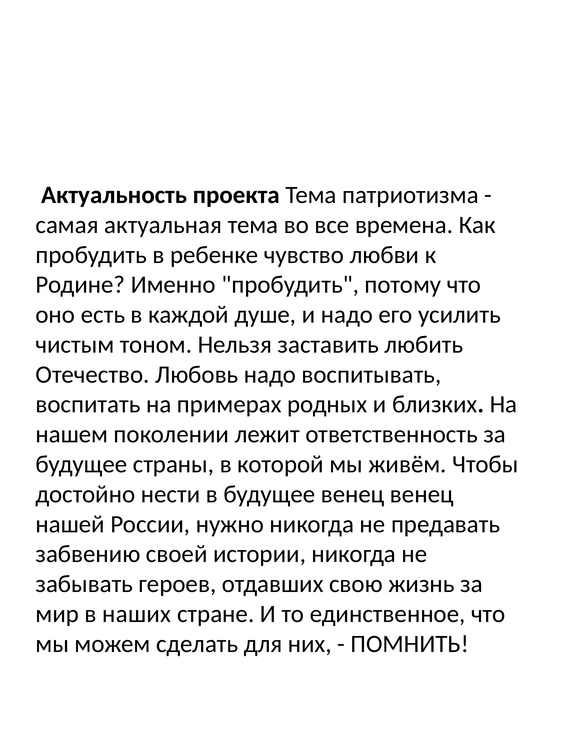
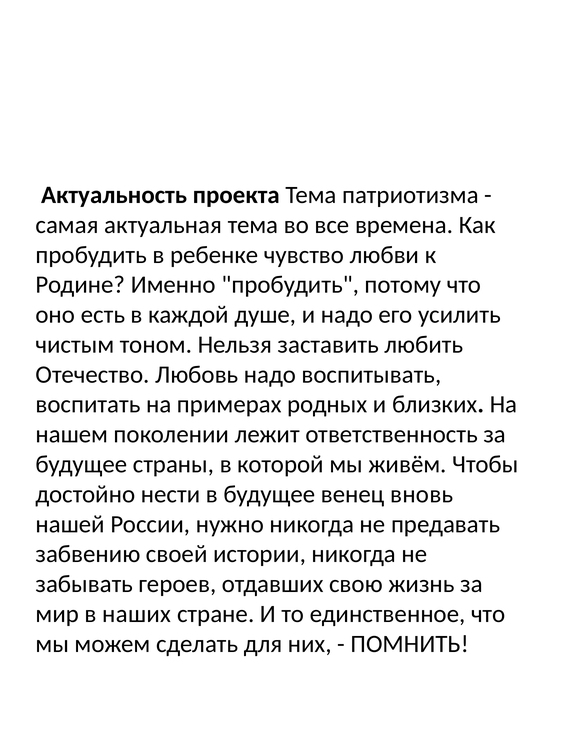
венец венец: венец -> вновь (422, 494)
